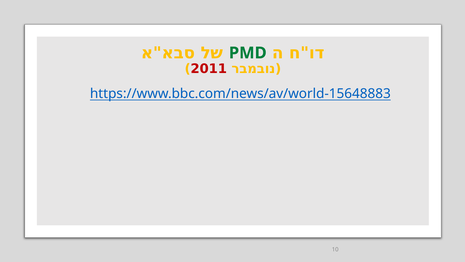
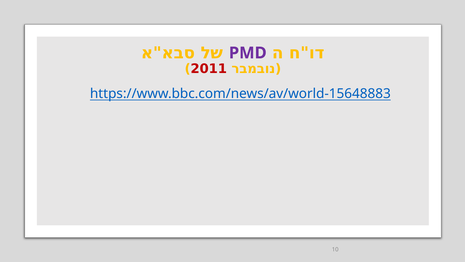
PMD colour: green -> purple (248, 53)
